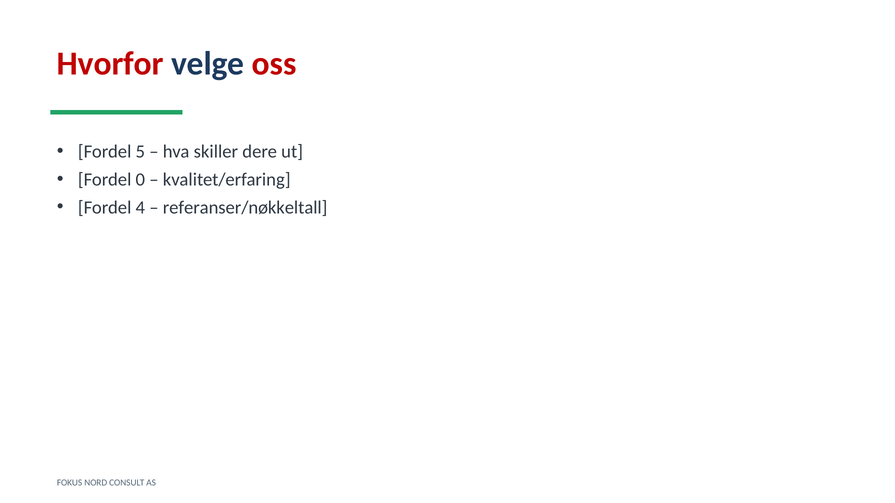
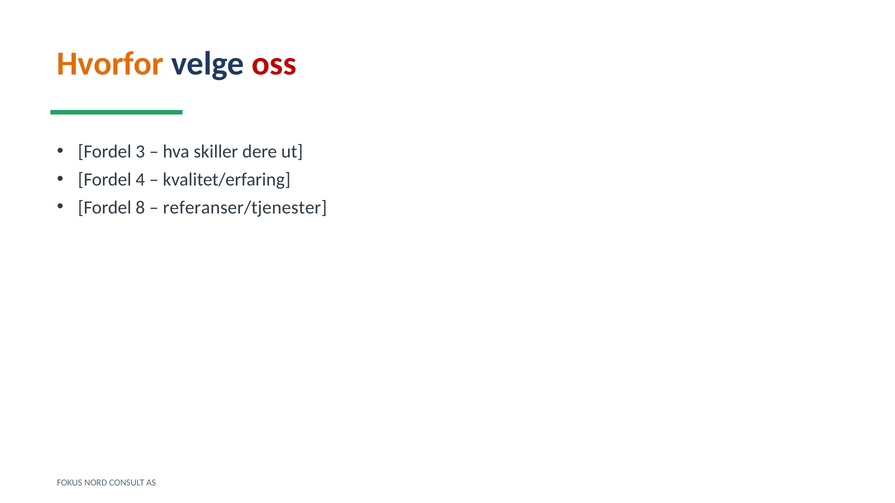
Hvorfor colour: red -> orange (110, 64)
5: 5 -> 3 (140, 152)
0: 0 -> 4 (140, 180)
4: 4 -> 8 (140, 208)
referanser/nøkkeltall: referanser/nøkkeltall -> referanser/tjenester (245, 208)
